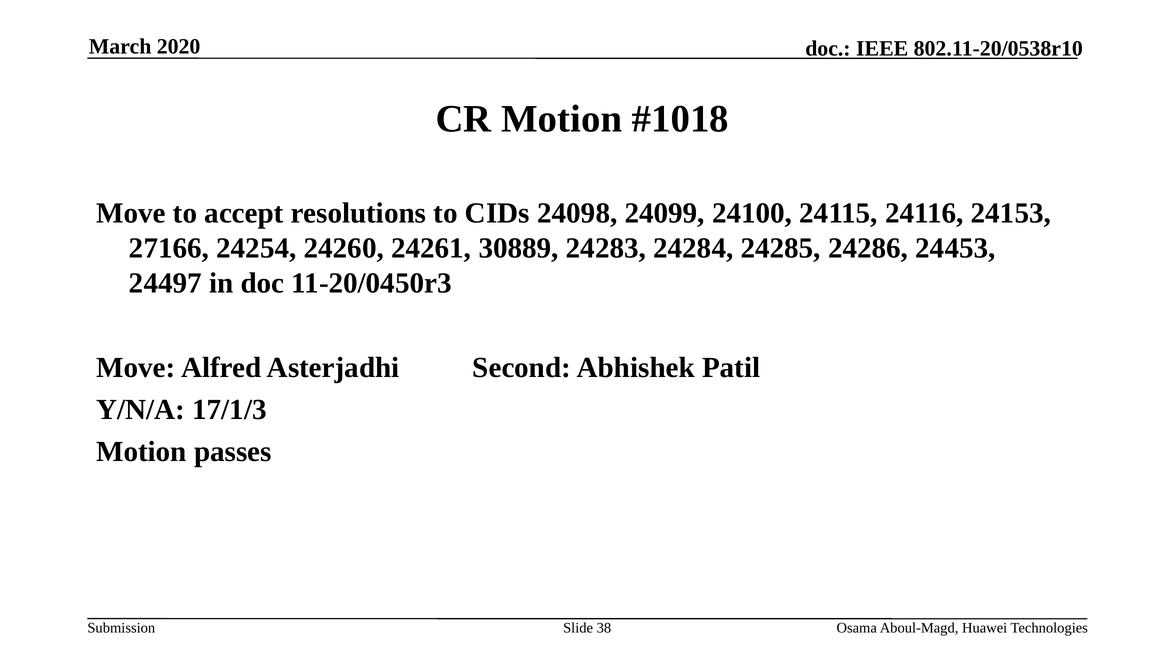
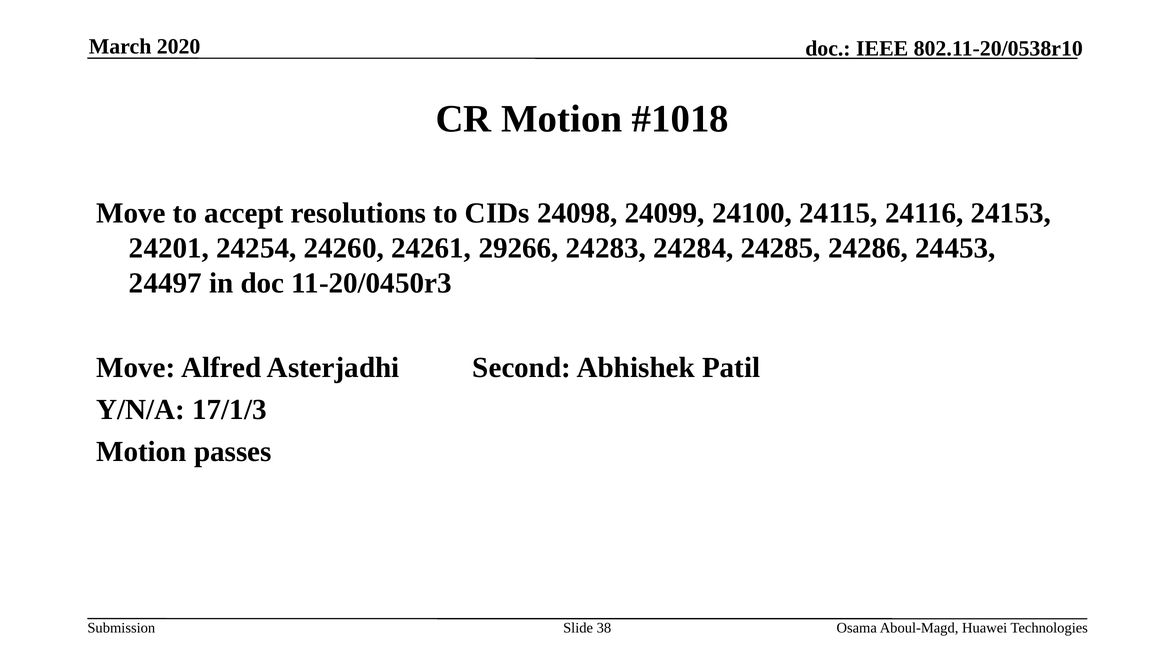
27166: 27166 -> 24201 (169, 248)
30889: 30889 -> 29266 (519, 248)
